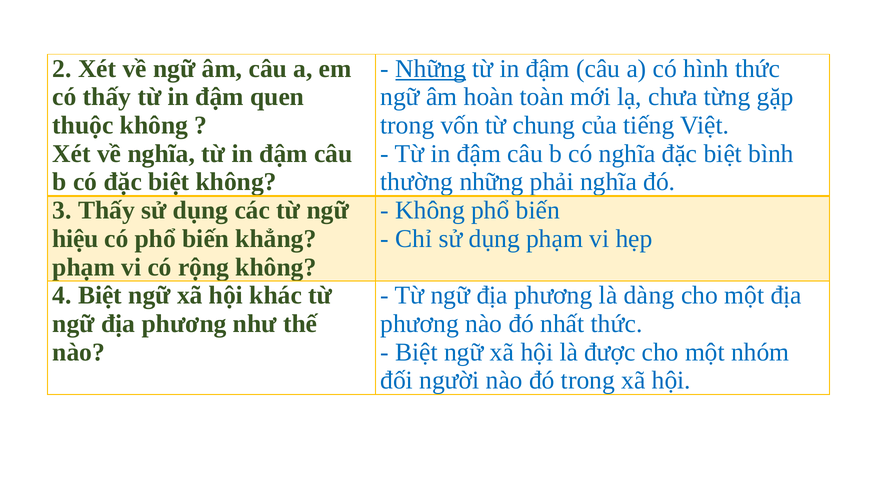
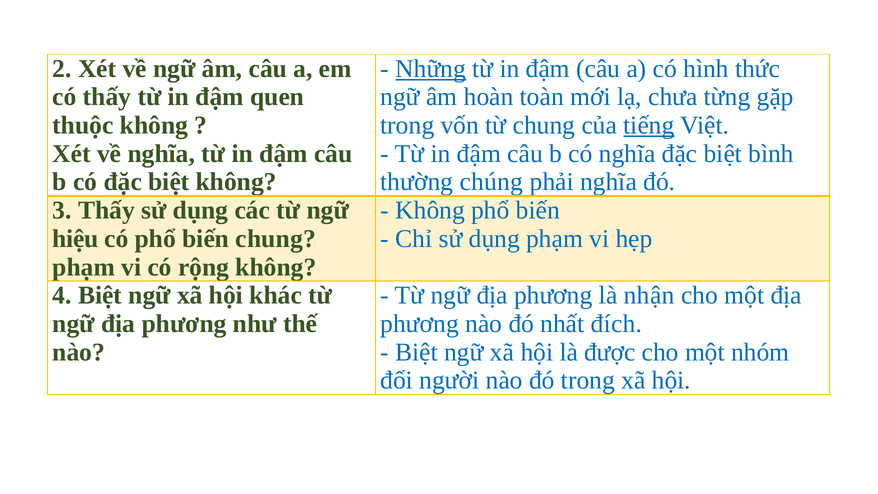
tiếng underline: none -> present (649, 125)
thường những: những -> chúng (491, 182)
biến khẳng: khẳng -> chung (276, 239)
dàng: dàng -> nhận (649, 295)
nhất thức: thức -> đích (617, 324)
